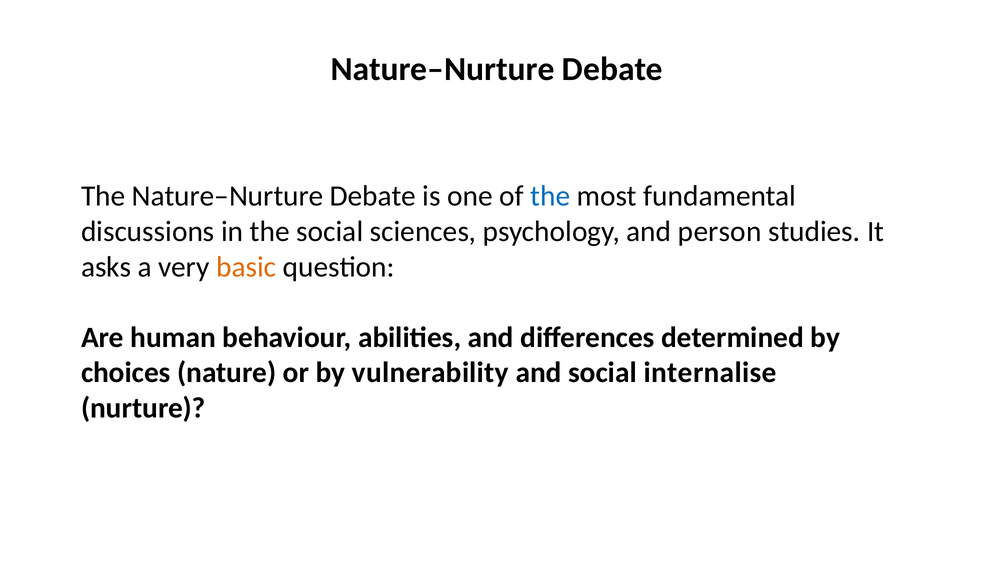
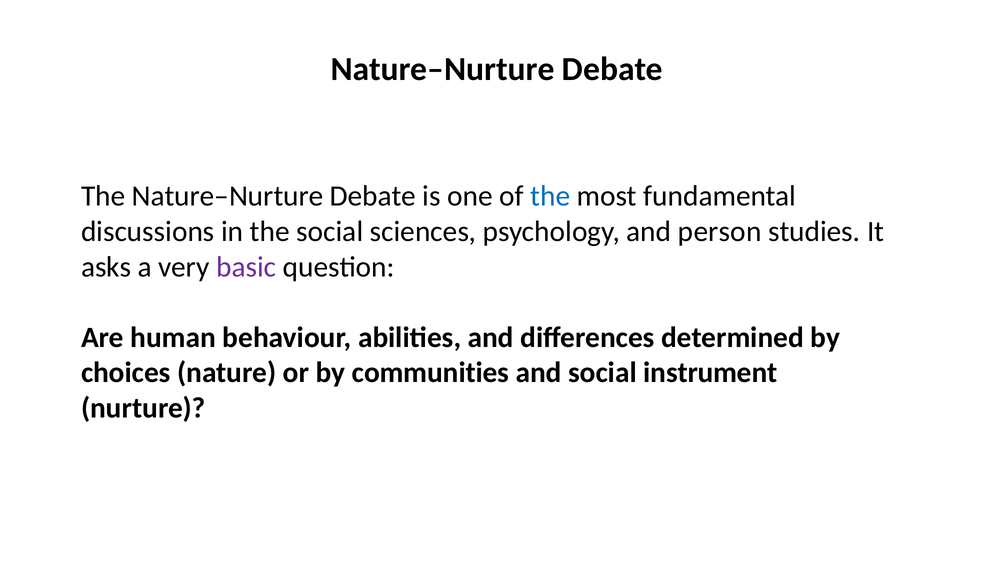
basic colour: orange -> purple (246, 267)
vulnerability: vulnerability -> communities (430, 373)
internalise: internalise -> instrument (710, 373)
